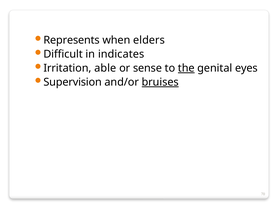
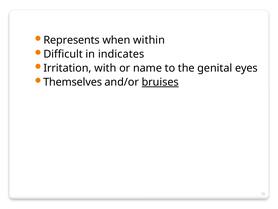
elders: elders -> within (149, 40)
able: able -> with (105, 68)
sense: sense -> name (147, 68)
the underline: present -> none (186, 68)
Supervision: Supervision -> Themselves (73, 82)
